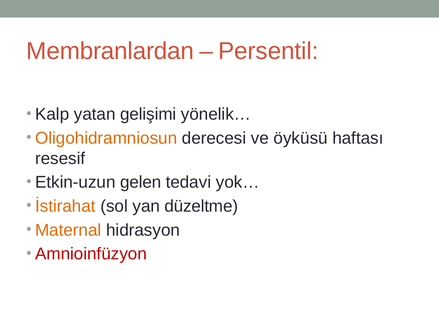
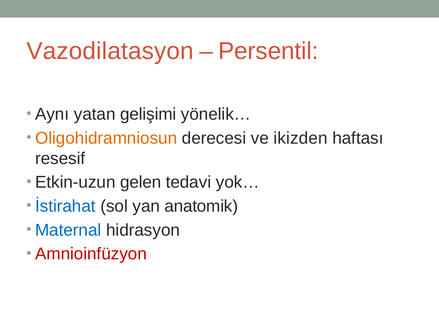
Membranlardan: Membranlardan -> Vazodilatasyon (110, 51)
Kalp: Kalp -> Aynı (52, 114)
öyküsü: öyküsü -> ikizden (301, 138)
İstirahat colour: orange -> blue (65, 206)
düzeltme: düzeltme -> anatomik (201, 206)
Maternal colour: orange -> blue (68, 230)
